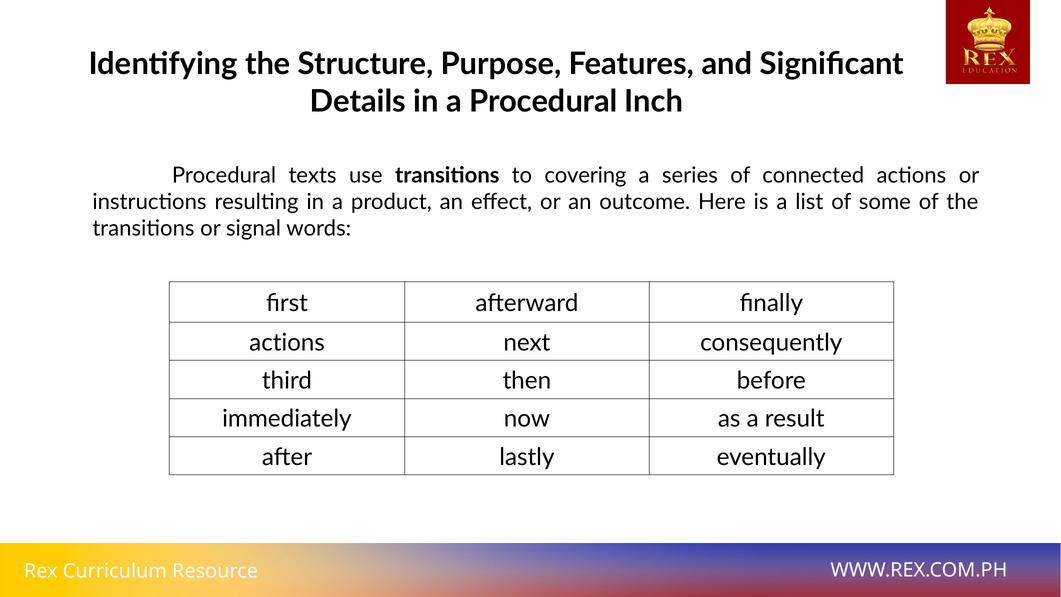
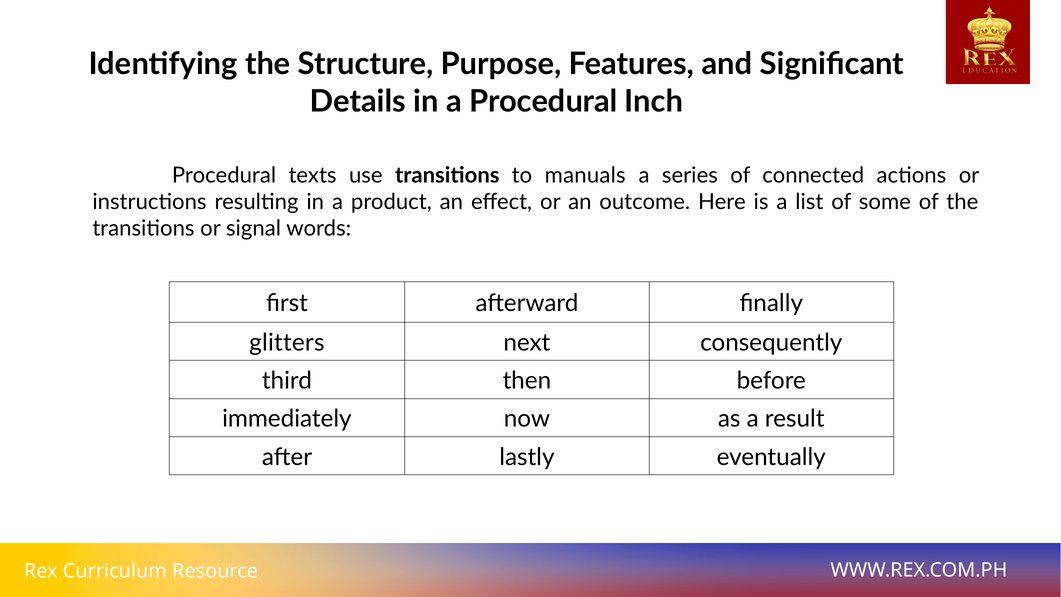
covering: covering -> manuals (585, 175)
actions: actions -> glitters (287, 342)
